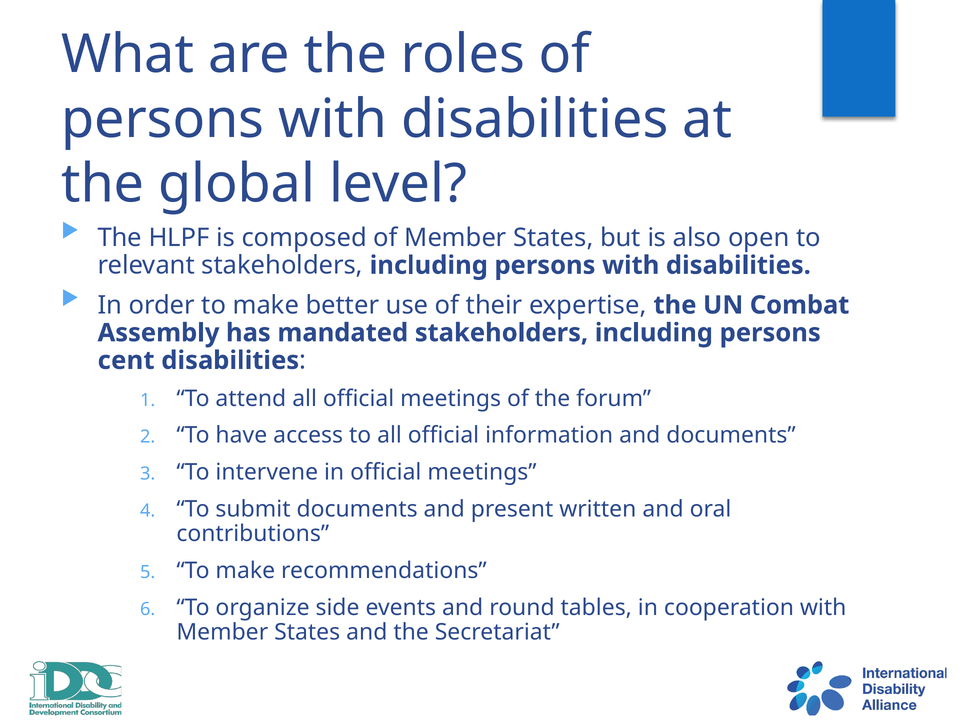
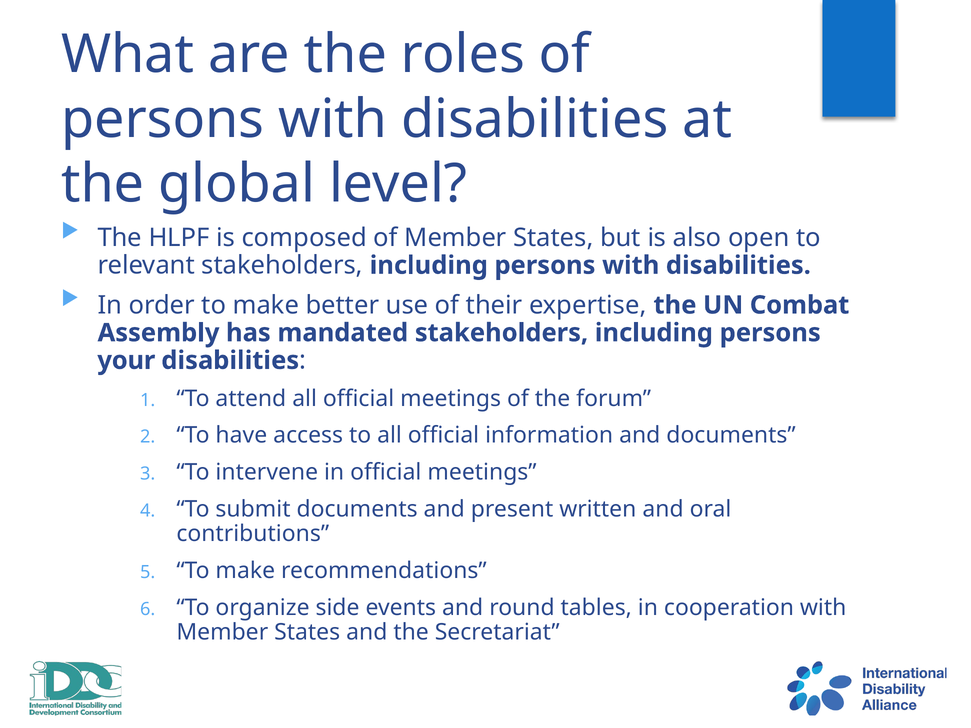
cent: cent -> your (126, 361)
